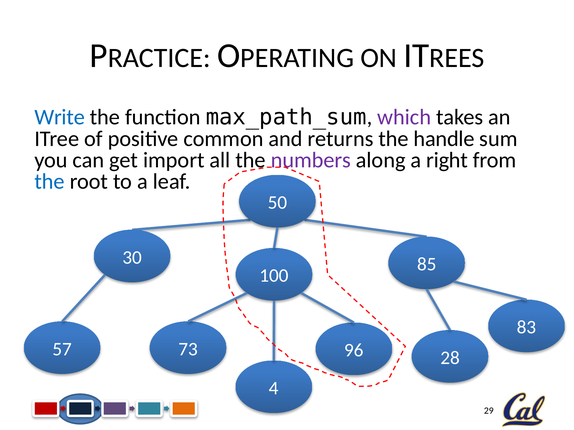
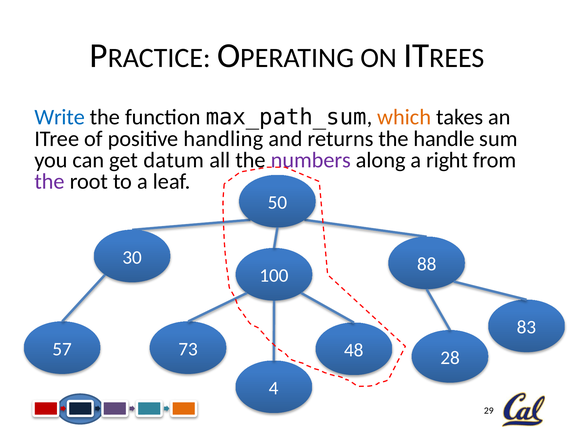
which colour: purple -> orange (404, 117)
common: common -> handling (223, 139)
import: import -> datum (174, 160)
the colour: blue -> purple (50, 182)
85: 85 -> 88 (427, 265)
96: 96 -> 48 (354, 351)
